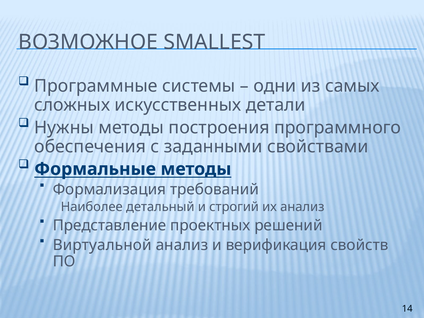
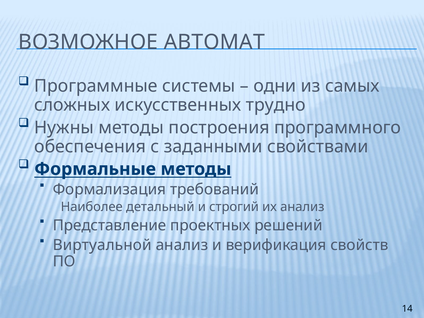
SMALLEST: SMALLEST -> АВТОМАТ (214, 42)
детали: детали -> трудно (276, 105)
